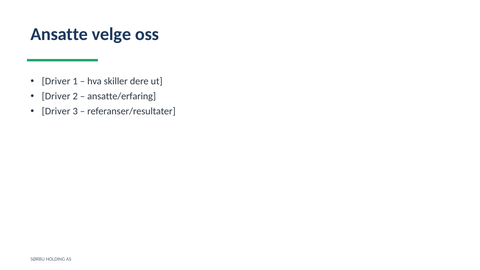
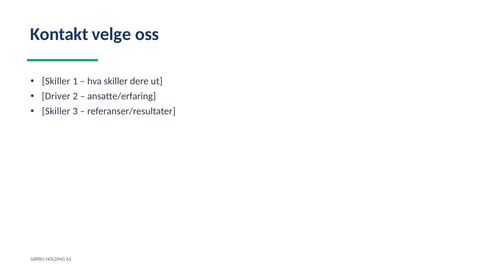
Ansatte: Ansatte -> Kontakt (59, 34)
Driver: Driver -> Skiller (56, 81)
Driver: Driver -> Skiller (56, 111)
